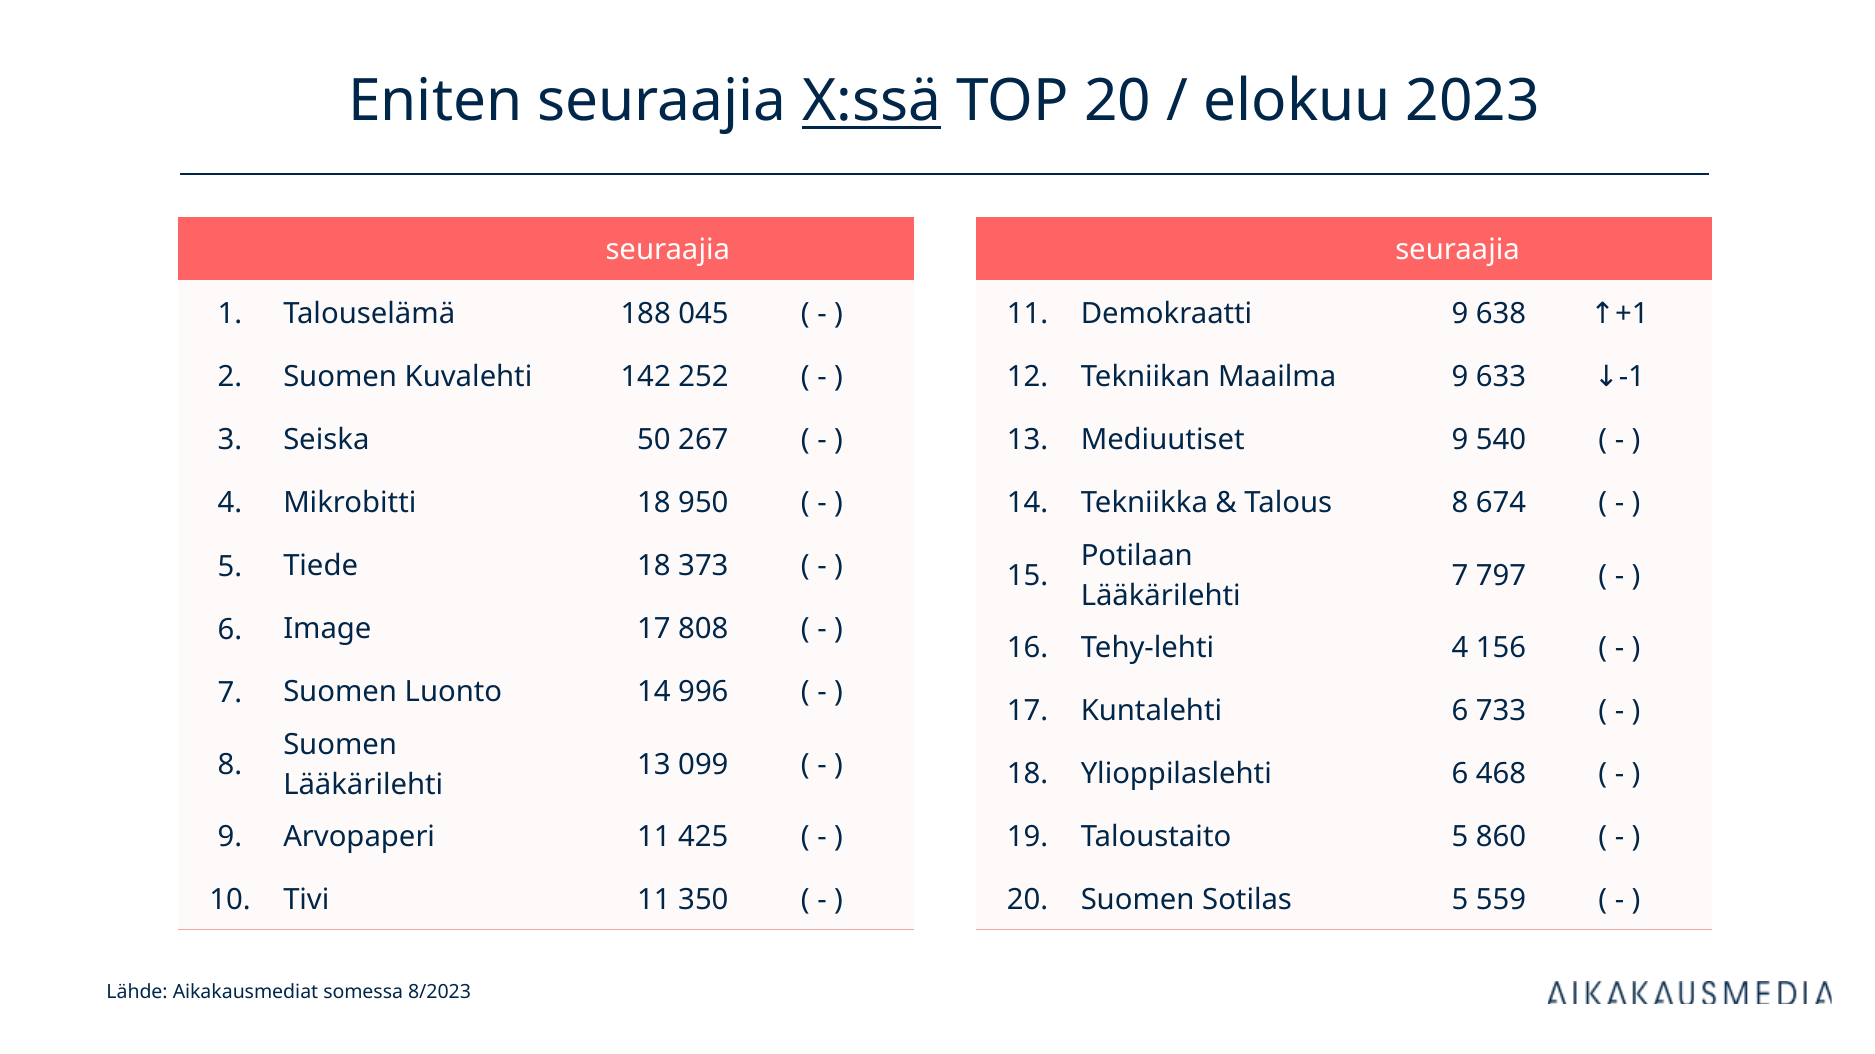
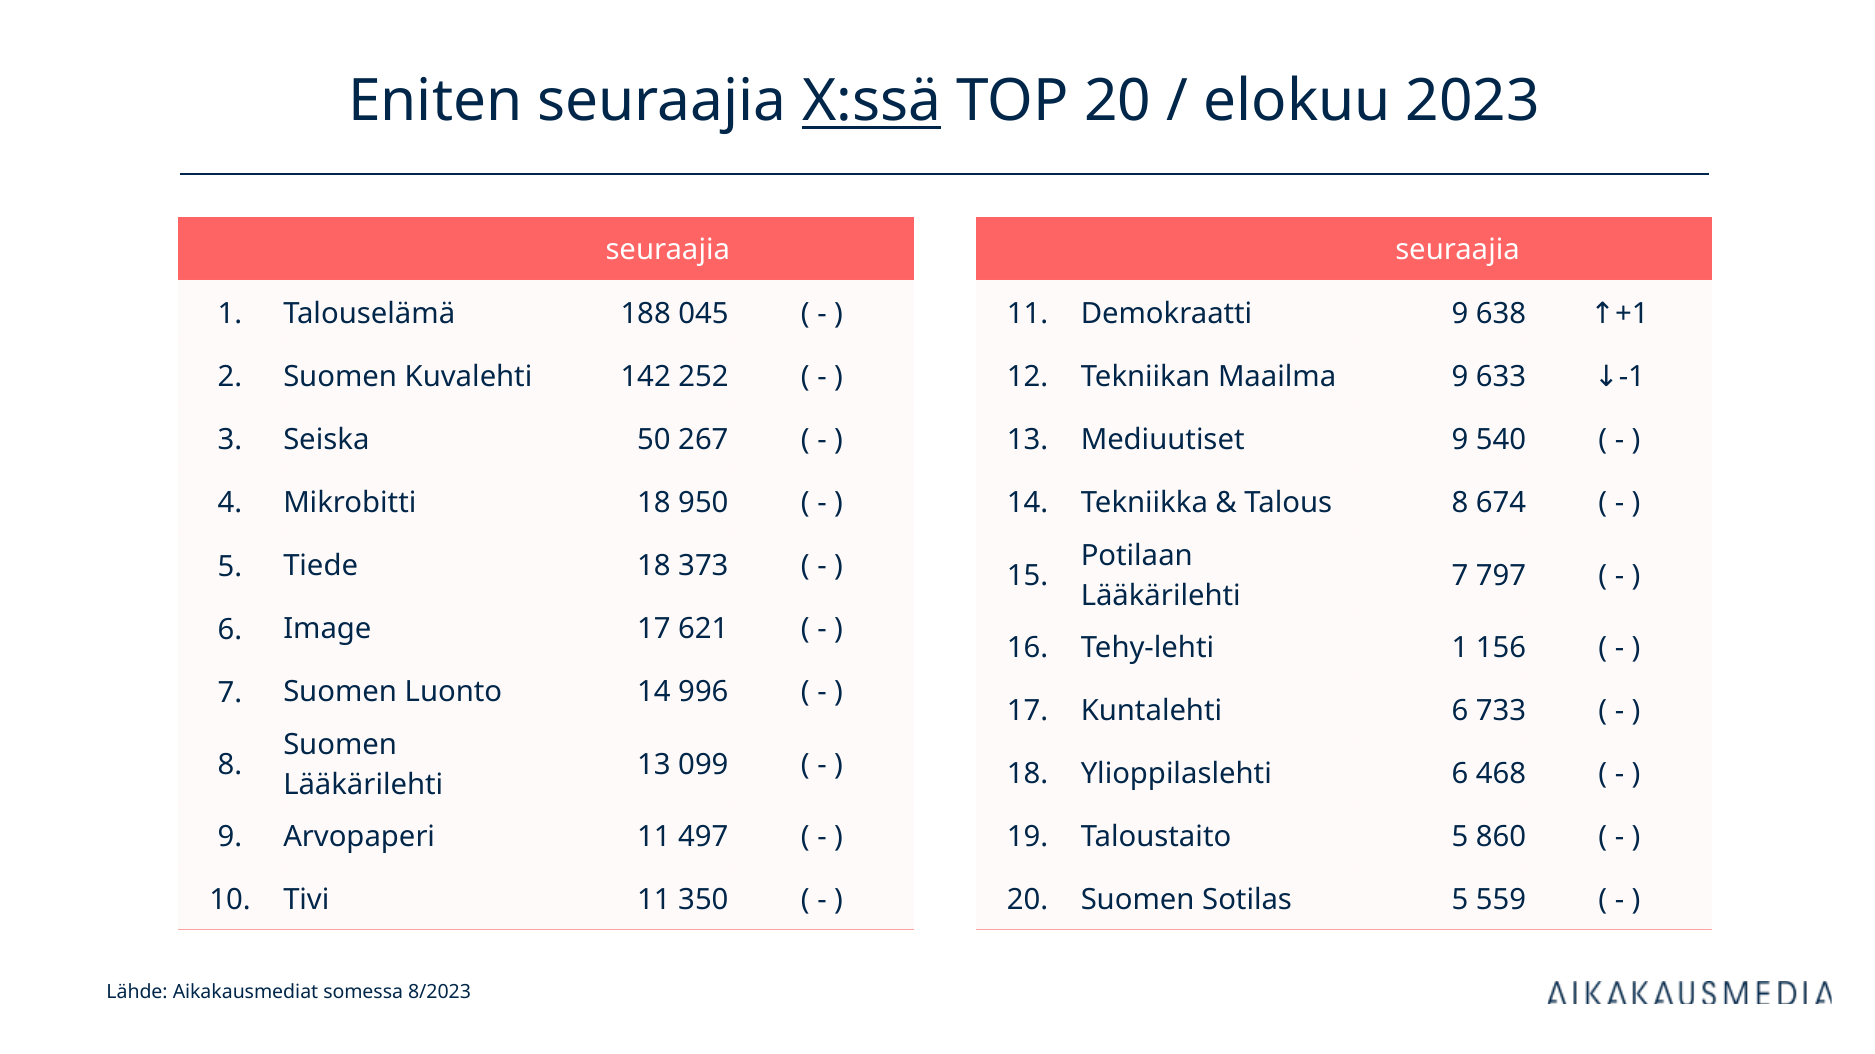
808: 808 -> 621 (703, 630)
Tehy-lehti 4: 4 -> 1 (1460, 648)
425: 425 -> 497 (703, 838)
